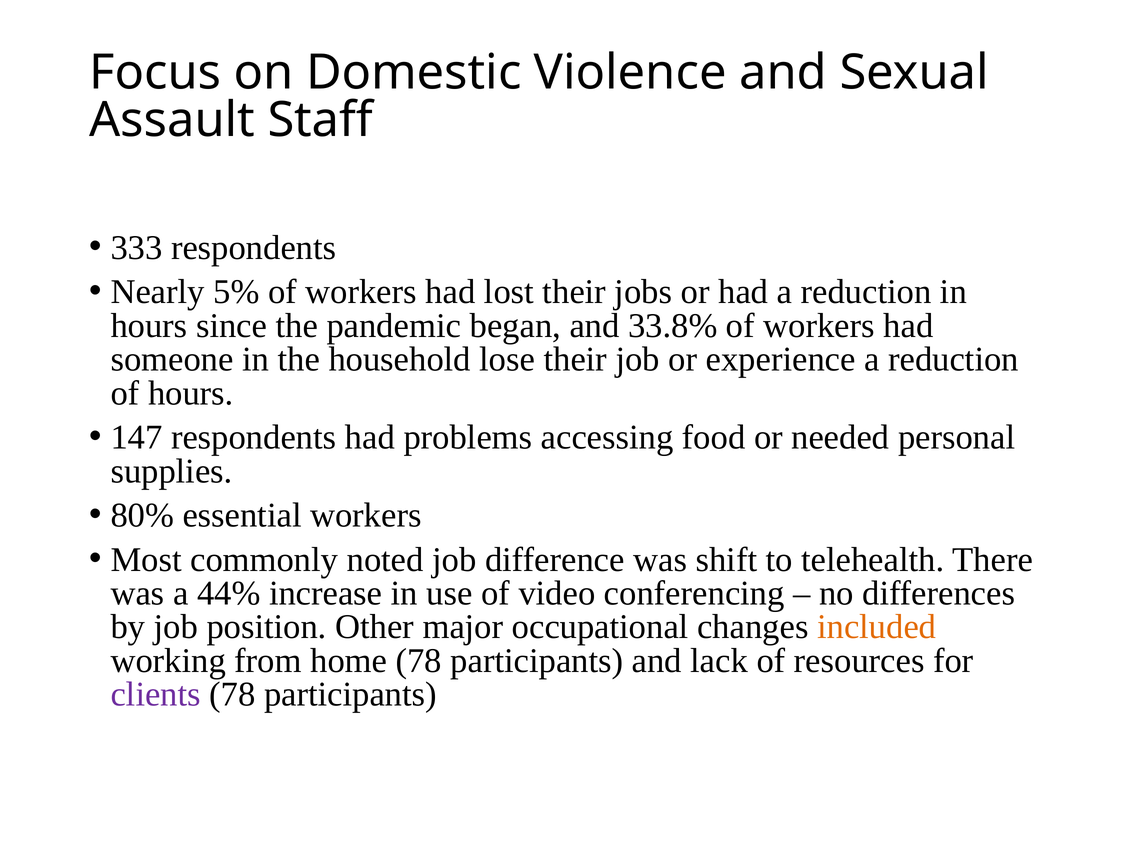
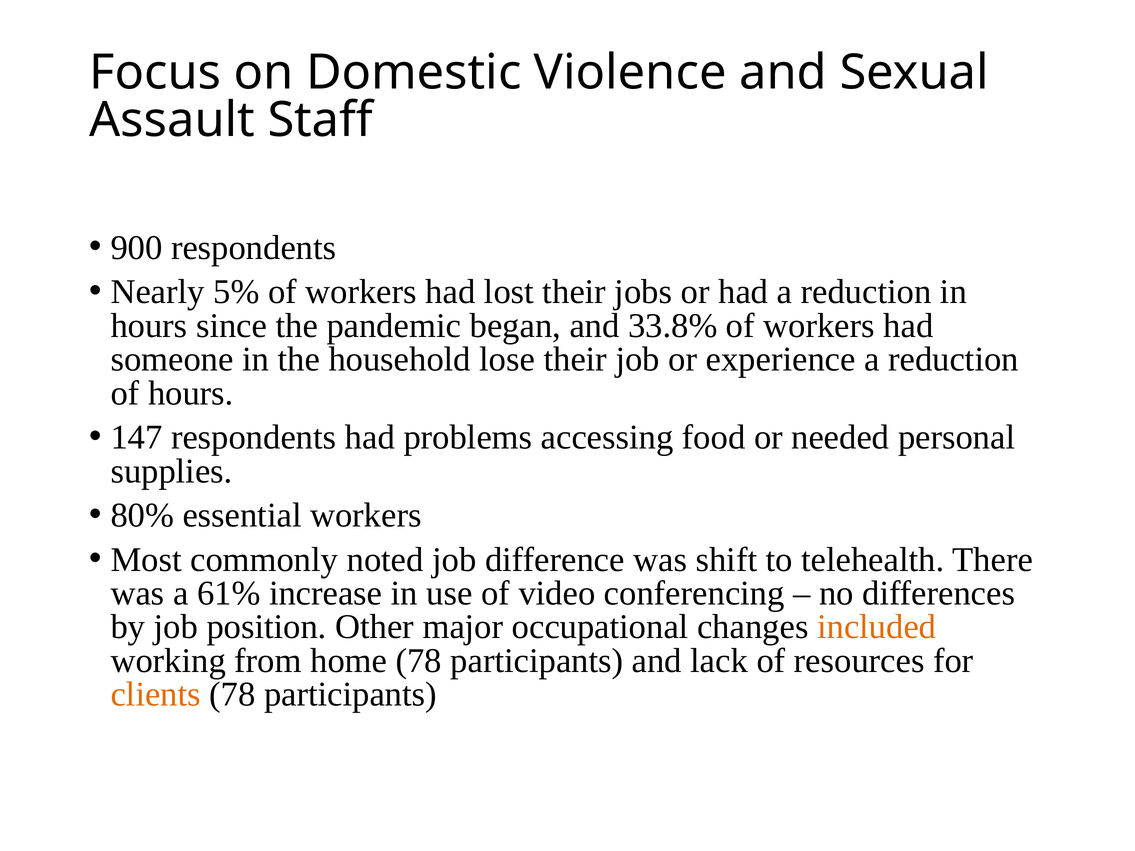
333: 333 -> 900 (137, 248)
44%: 44% -> 61% (229, 594)
clients colour: purple -> orange (156, 695)
